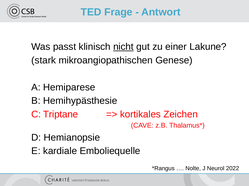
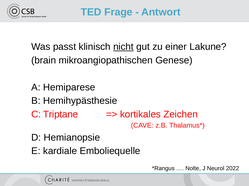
stark: stark -> brain (44, 60)
